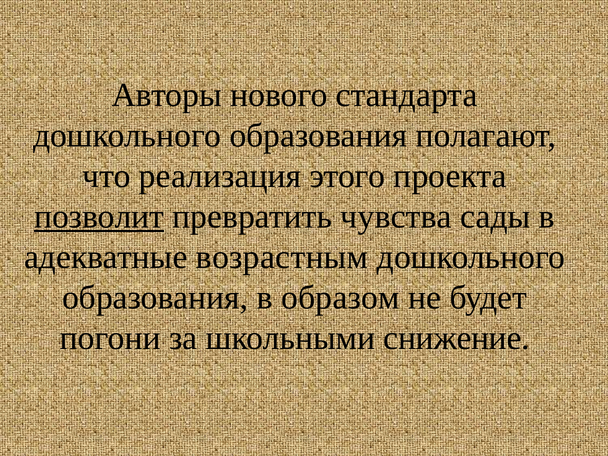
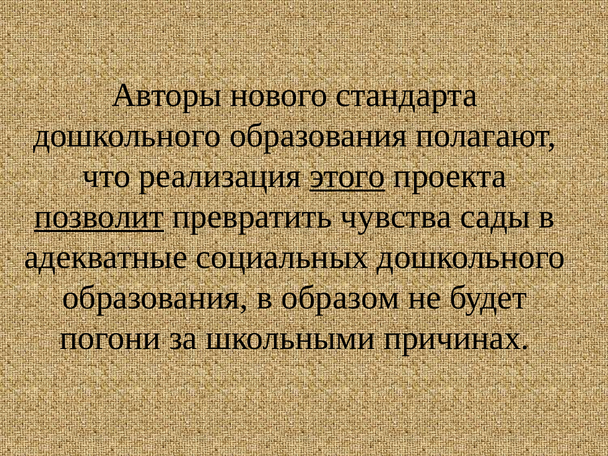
этого underline: none -> present (347, 176)
возрастным: возрастным -> социальных (282, 257)
снижение: снижение -> причинах (456, 338)
